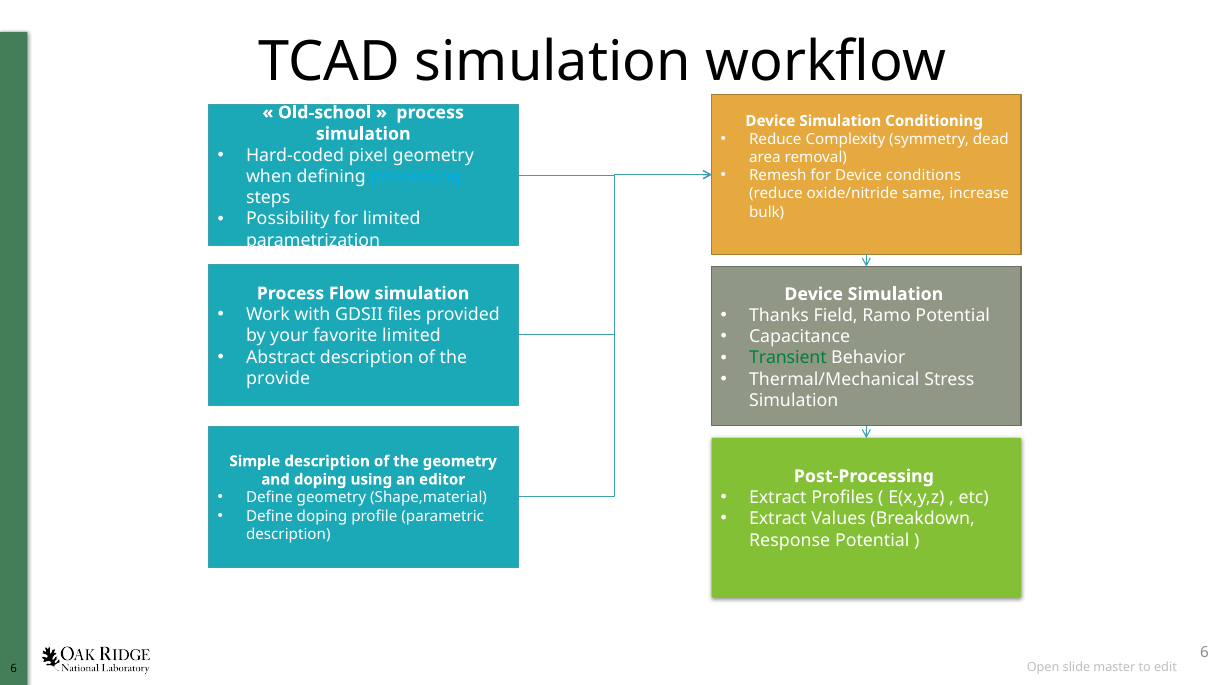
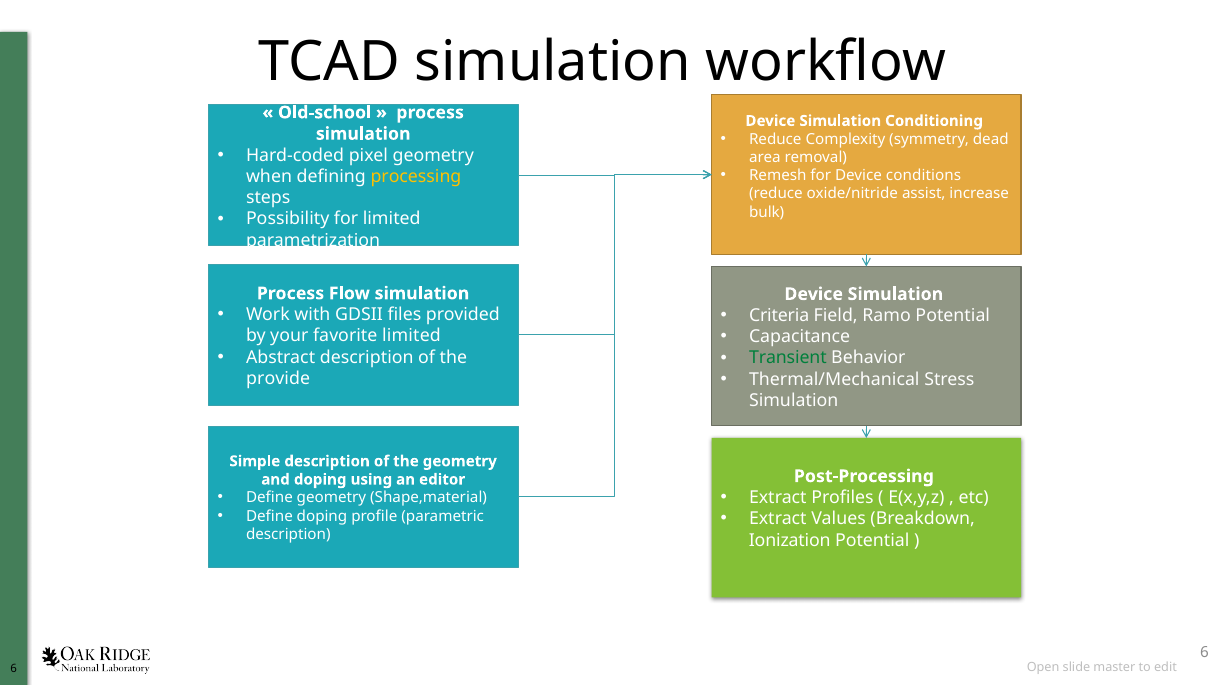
processing colour: light blue -> yellow (416, 177)
same: same -> assist (924, 194)
Thanks: Thanks -> Criteria (779, 316)
Response: Response -> Ionization (790, 540)
